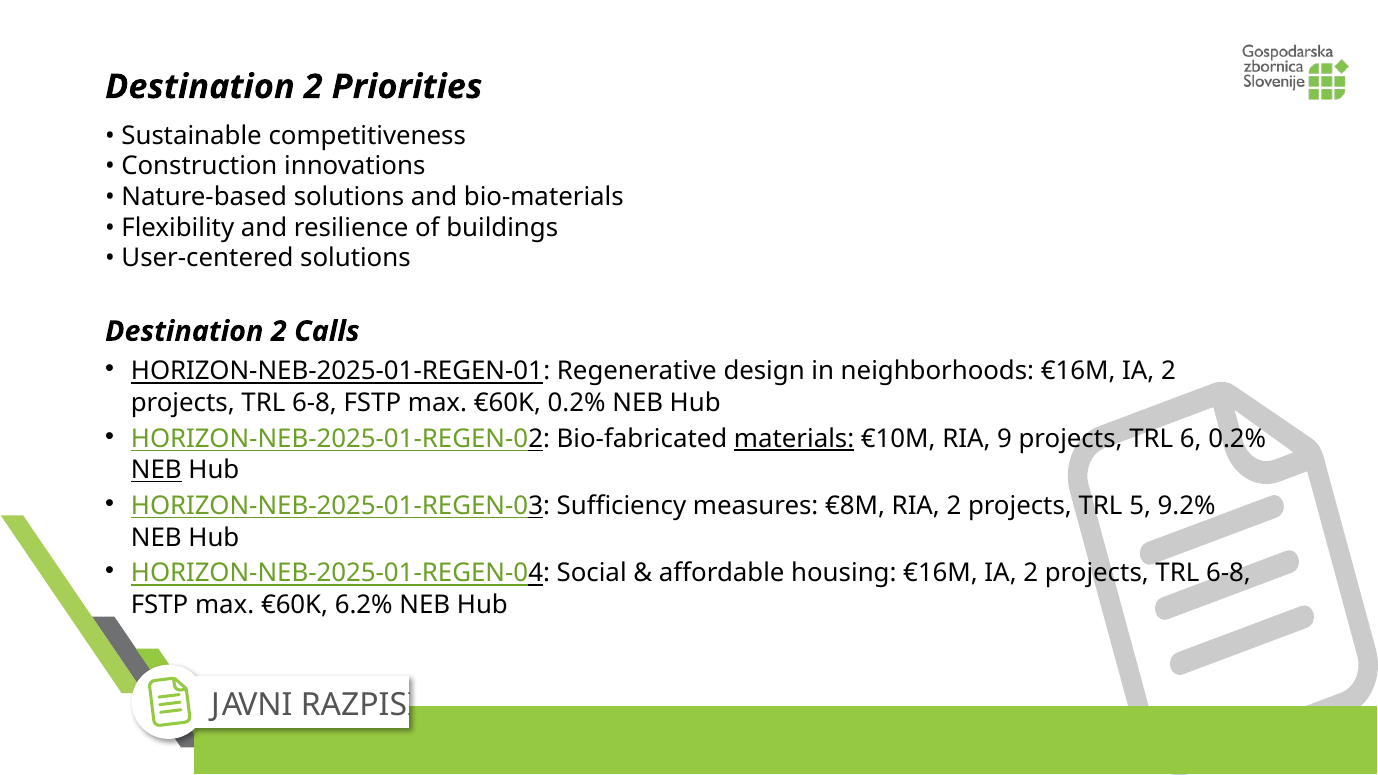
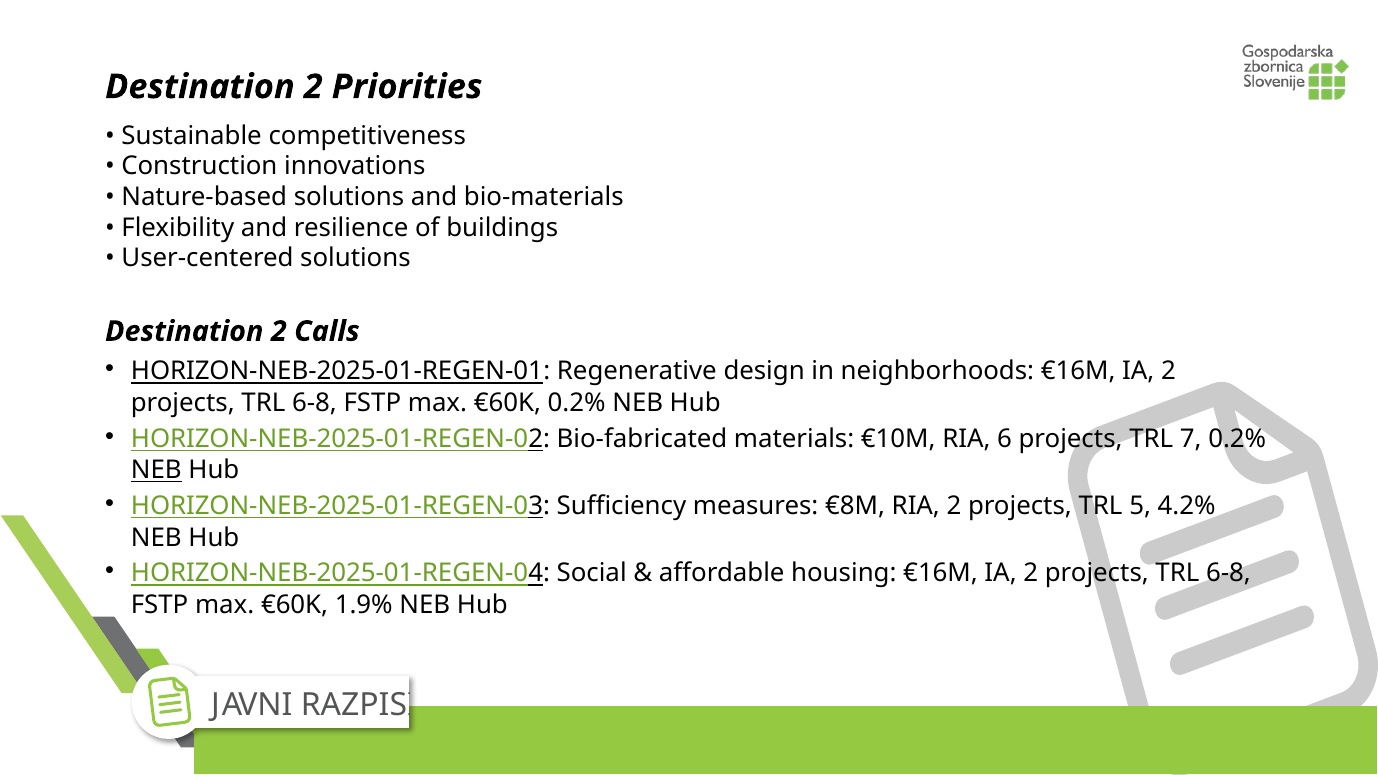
materials underline: present -> none (794, 439)
9: 9 -> 6 (1005, 439)
6: 6 -> 7 (1191, 439)
9.2%: 9.2% -> 4.2% (1187, 506)
6.2%: 6.2% -> 1.9% (364, 605)
